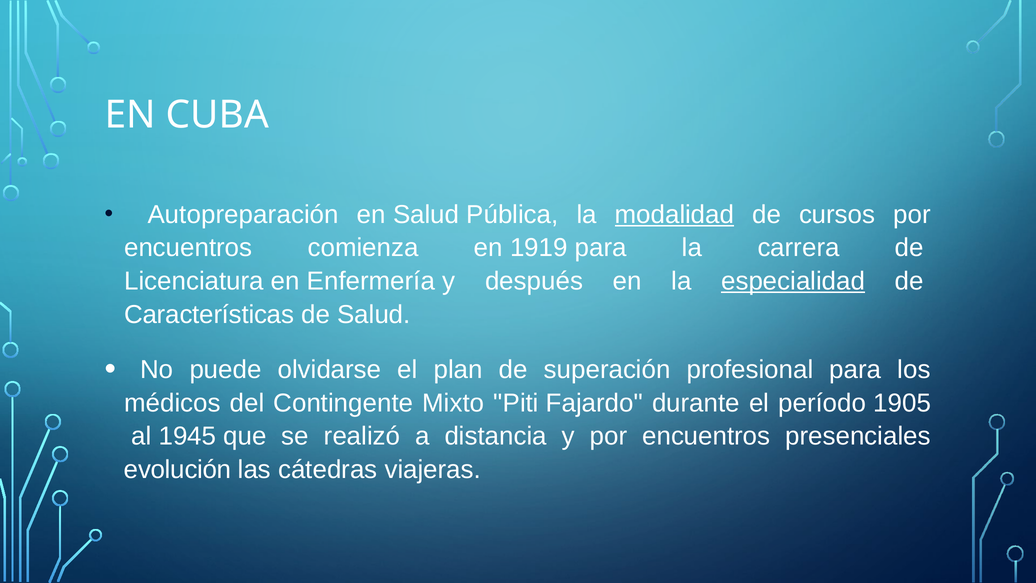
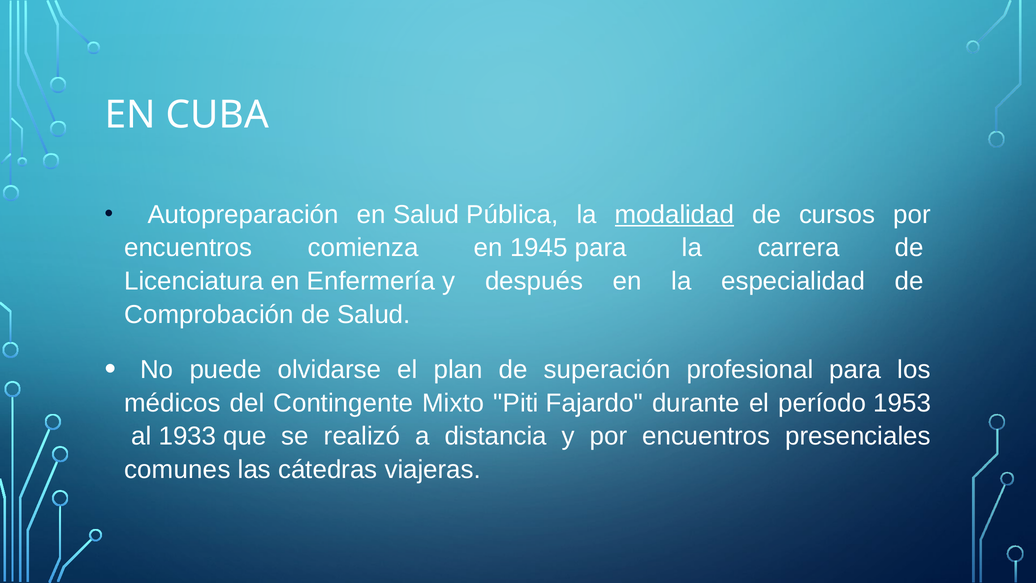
1919: 1919 -> 1945 (539, 248)
especialidad underline: present -> none (793, 281)
Características: Características -> Comprobación (209, 314)
1905: 1905 -> 1953 (902, 403)
1945: 1945 -> 1933 (187, 436)
evolución: evolución -> comunes (177, 469)
